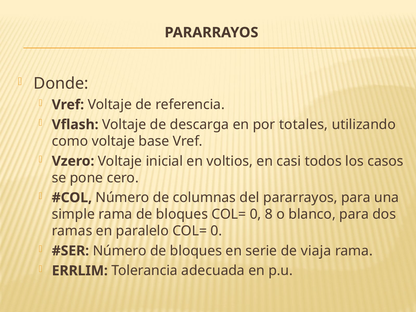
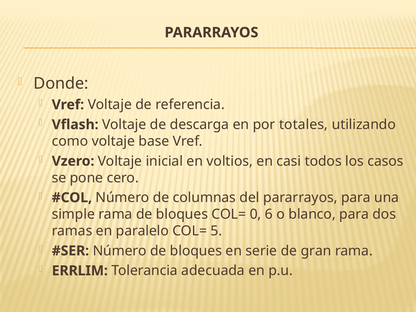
8: 8 -> 6 (269, 214)
paralelo COL= 0: 0 -> 5 (216, 231)
viaja: viaja -> gran (316, 251)
